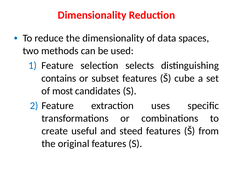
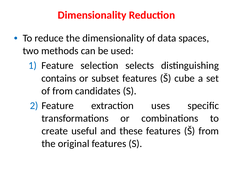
of most: most -> from (63, 91)
steed: steed -> these (131, 131)
